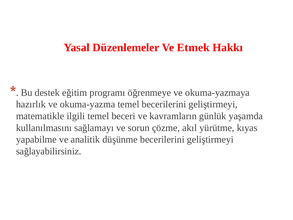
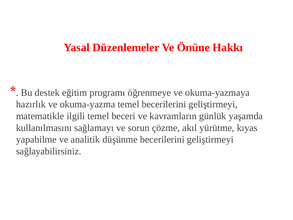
Etmek: Etmek -> Önüne (193, 47)
